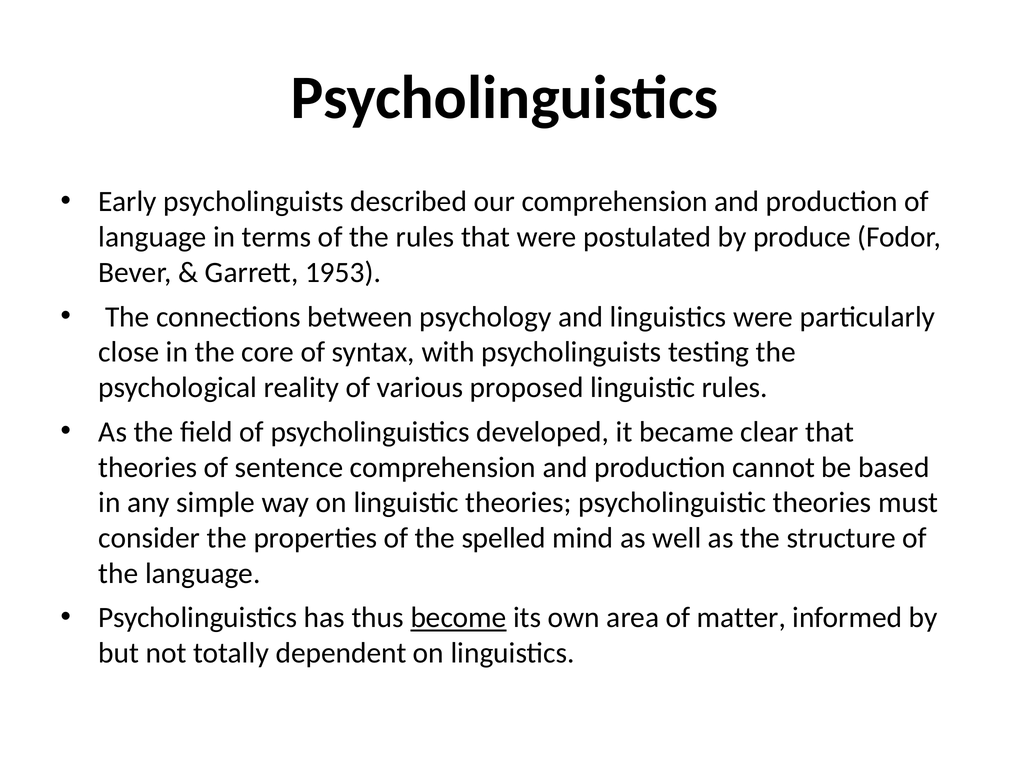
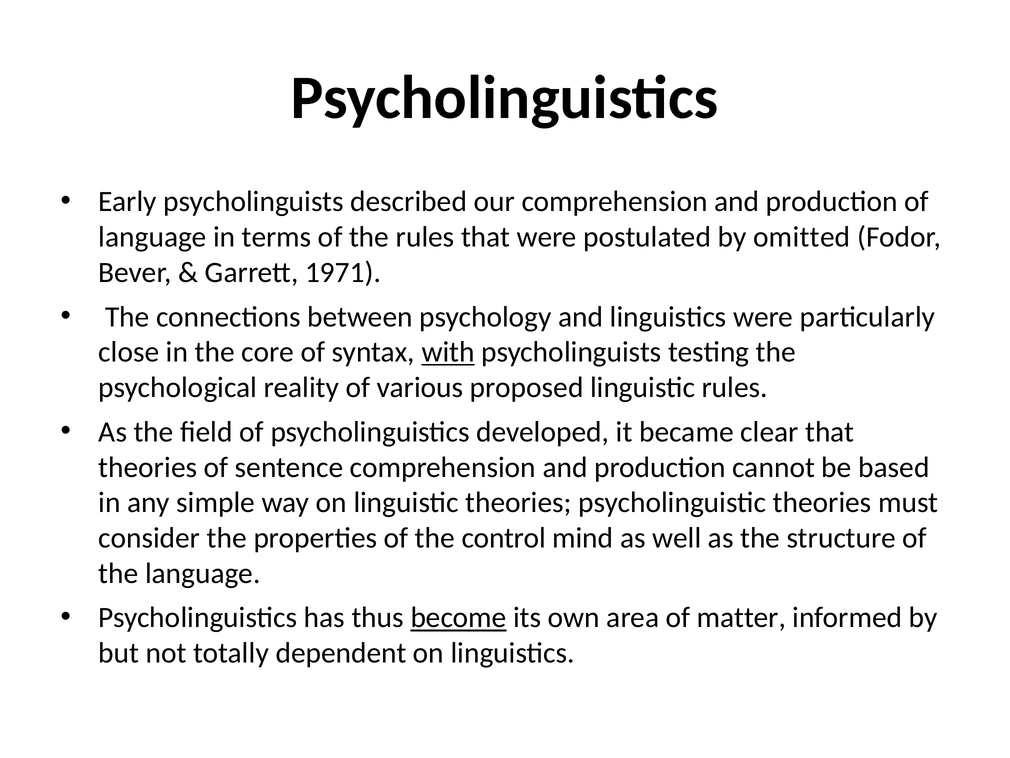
produce: produce -> omitted (802, 237)
1953: 1953 -> 1971 (343, 272)
with underline: none -> present (448, 352)
spelled: spelled -> control (504, 538)
